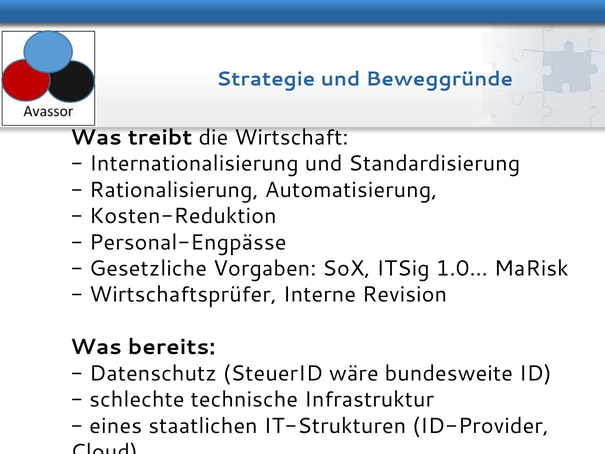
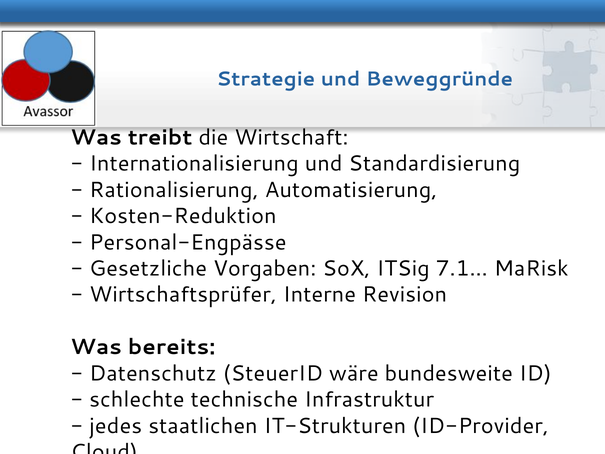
1.0…: 1.0… -> 7.1… (462, 268)
eines: eines -> jedes (116, 426)
